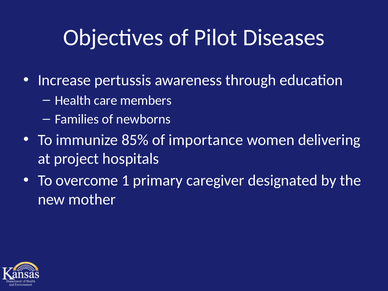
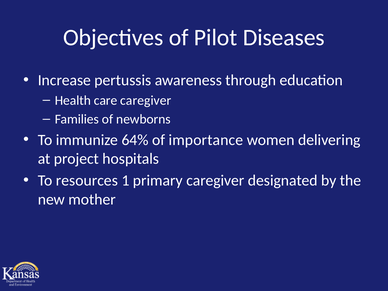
care members: members -> caregiver (146, 100)
85%: 85% -> 64% (135, 140)
overcome: overcome -> resources (87, 181)
